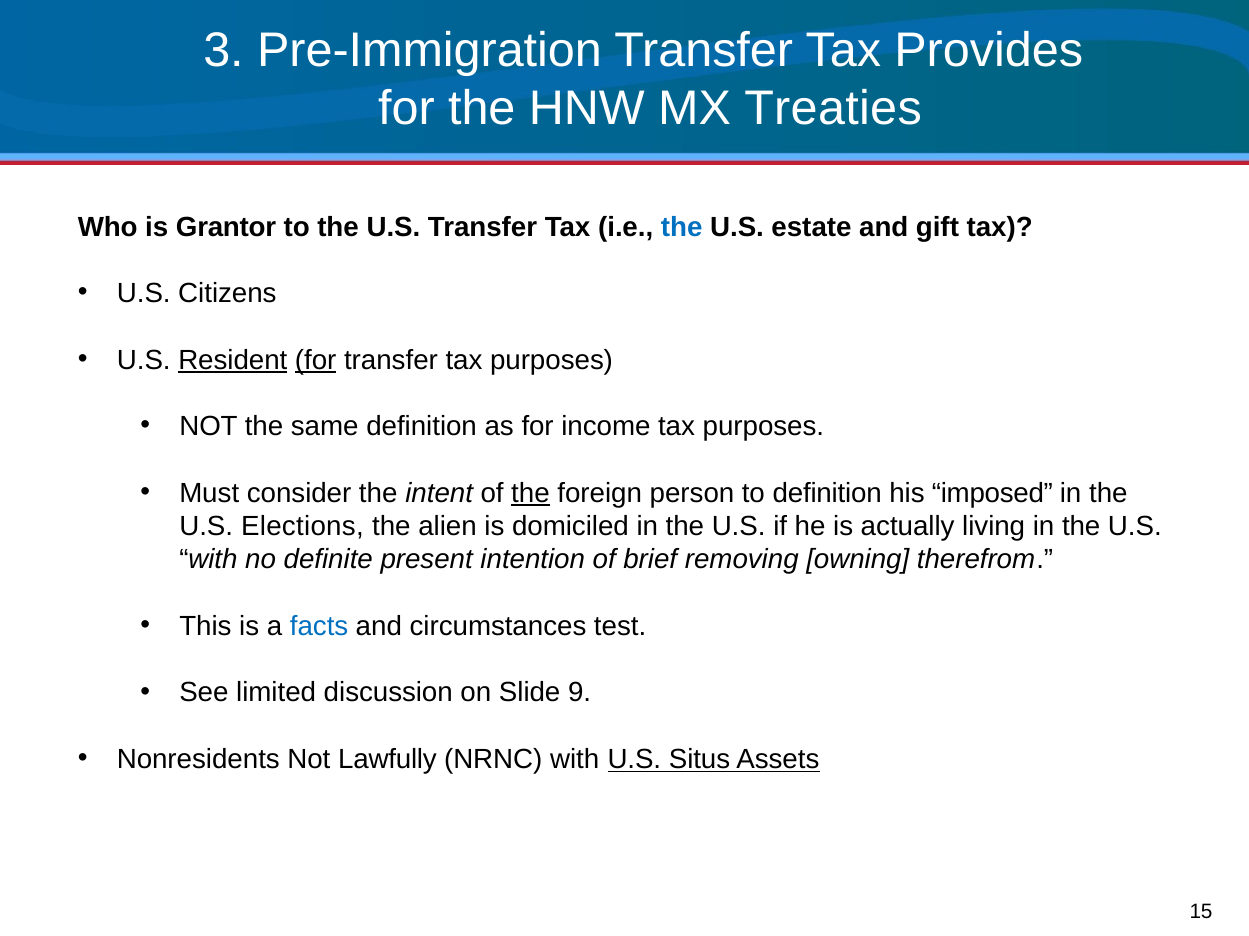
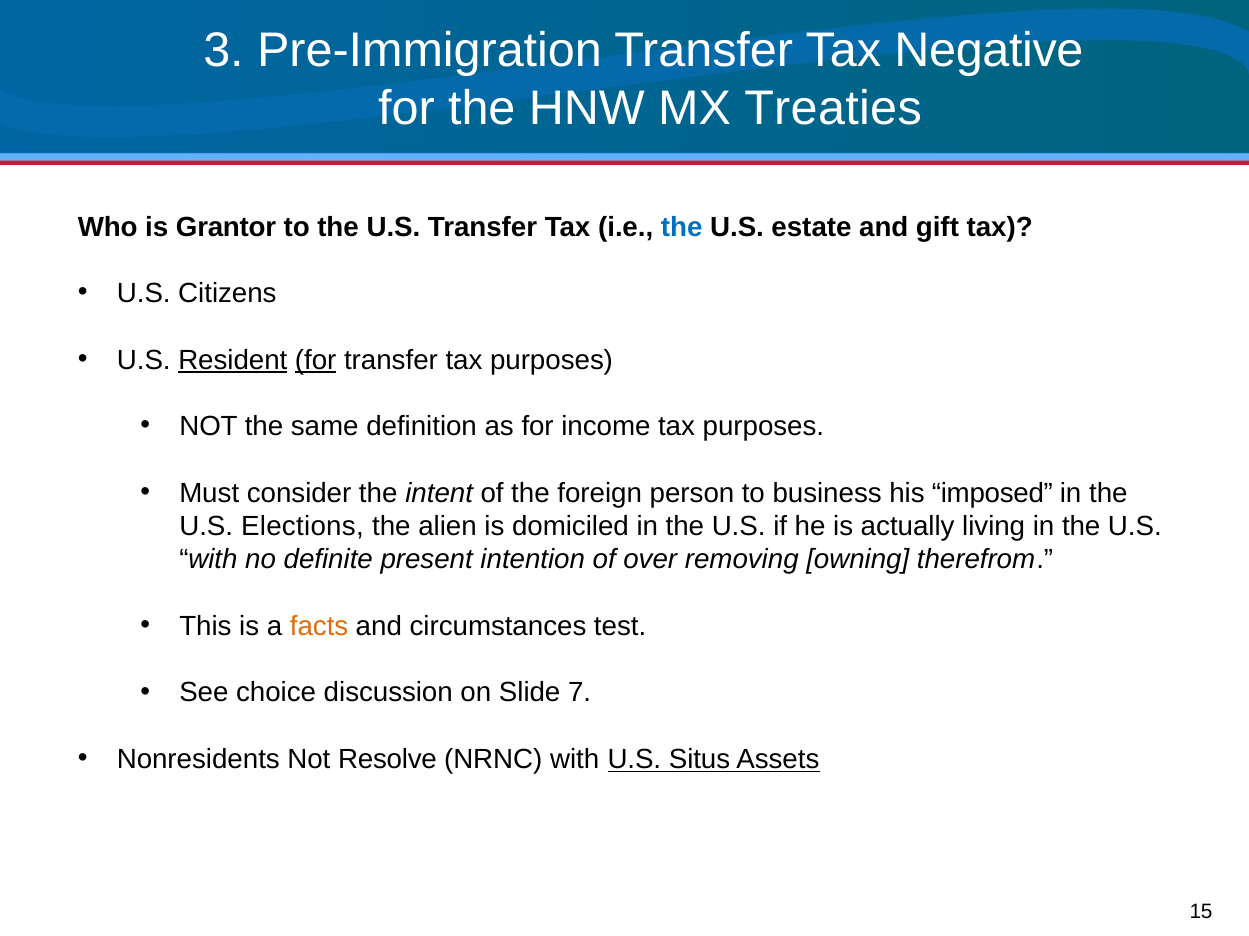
Provides: Provides -> Negative (989, 51)
the underline: present -> none (530, 493)
to definition: definition -> business (827, 493)
brief: brief -> over (650, 560)
facts colour: blue -> orange (319, 627)
limited: limited -> choice (276, 693)
9: 9 -> 7 (580, 693)
Lawfully: Lawfully -> Resolve (387, 760)
